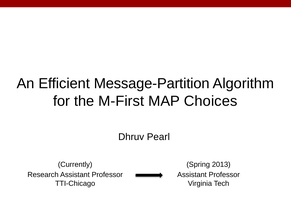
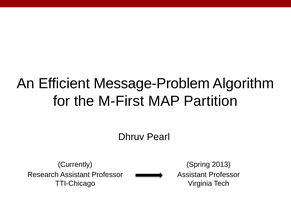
Message-Partition: Message-Partition -> Message-Problem (152, 83)
Choices: Choices -> Partition (211, 101)
